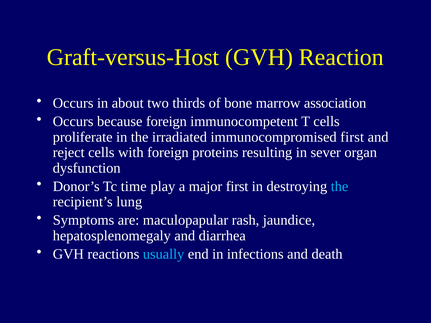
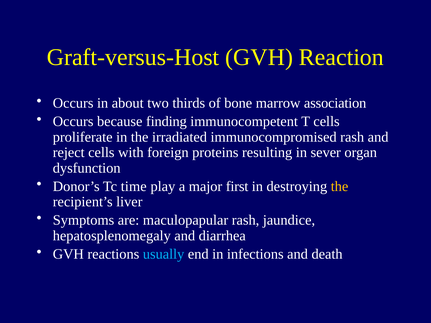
because foreign: foreign -> finding (166, 122)
immunocompromised first: first -> rash (352, 137)
the colour: light blue -> yellow (340, 186)
lung: lung -> liver (129, 202)
